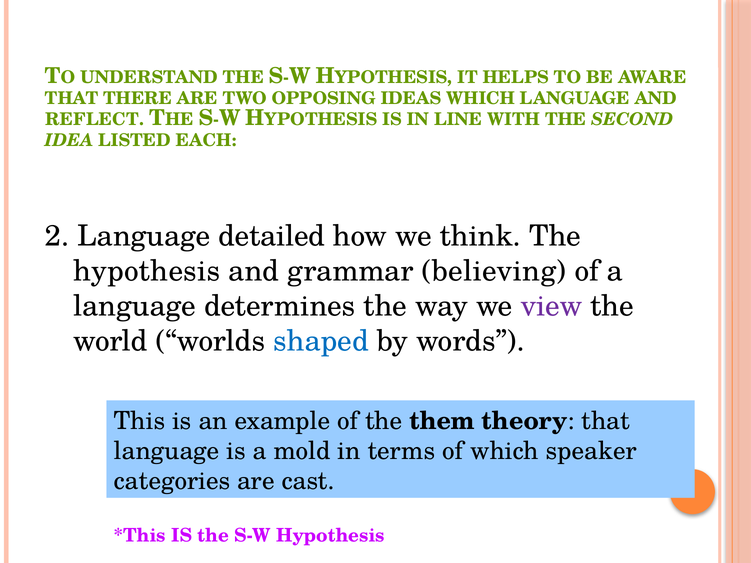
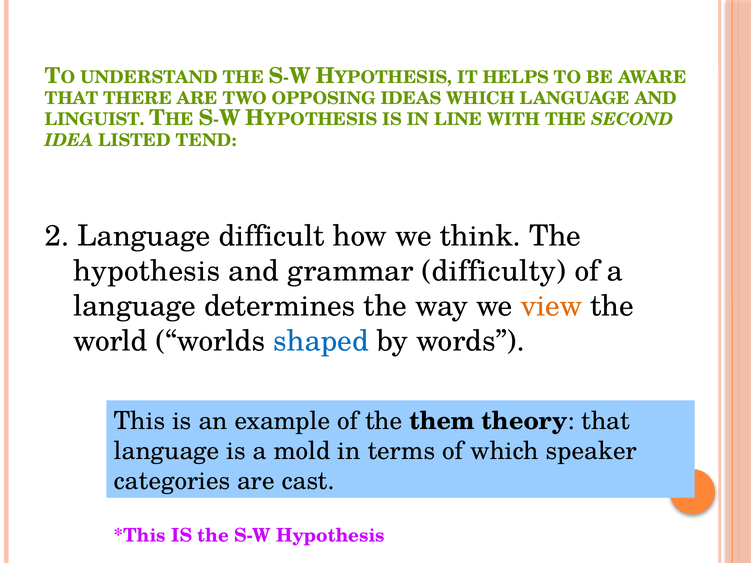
REFLECT: REFLECT -> LINGUIST (95, 120)
EACH: EACH -> TEND (206, 141)
detailed: detailed -> difficult (272, 236)
believing: believing -> difficulty (494, 271)
view colour: purple -> orange (551, 306)
